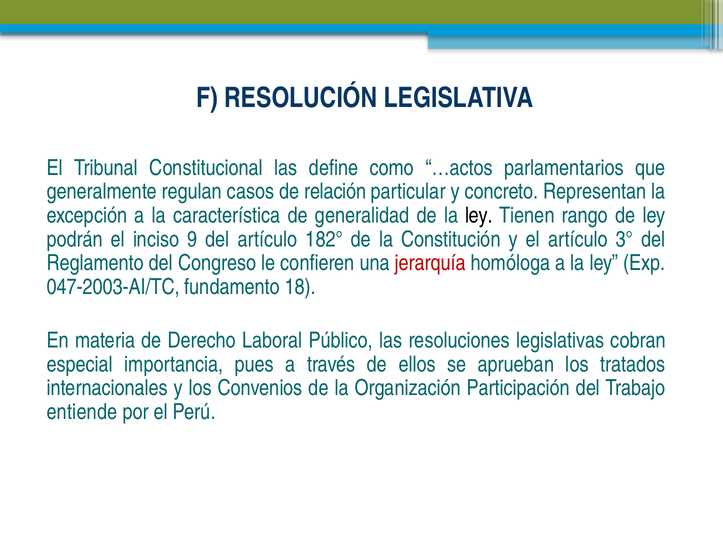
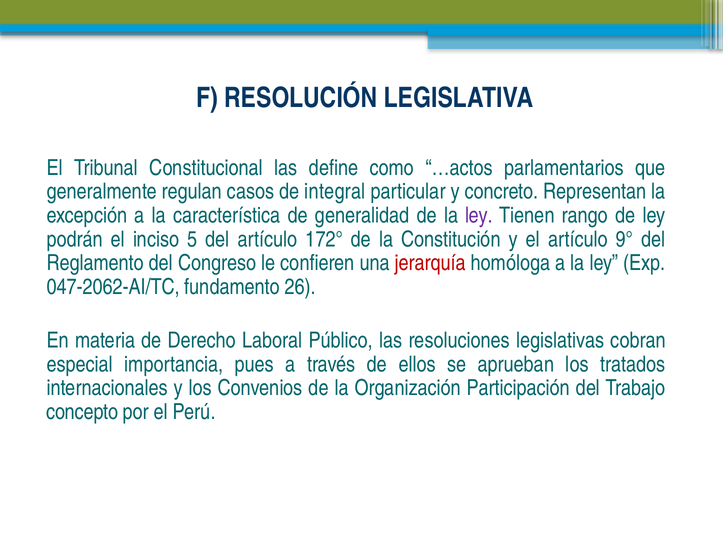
relación: relación -> integral (335, 192)
ley colour: black -> purple (479, 216)
9: 9 -> 5 (192, 239)
182°: 182° -> 172° (324, 239)
3°: 3° -> 9° (625, 239)
047-2003-AI/TC: 047-2003-AI/TC -> 047-2062-AI/TC (113, 287)
18: 18 -> 26 (300, 287)
entiende: entiende -> concepto (82, 412)
